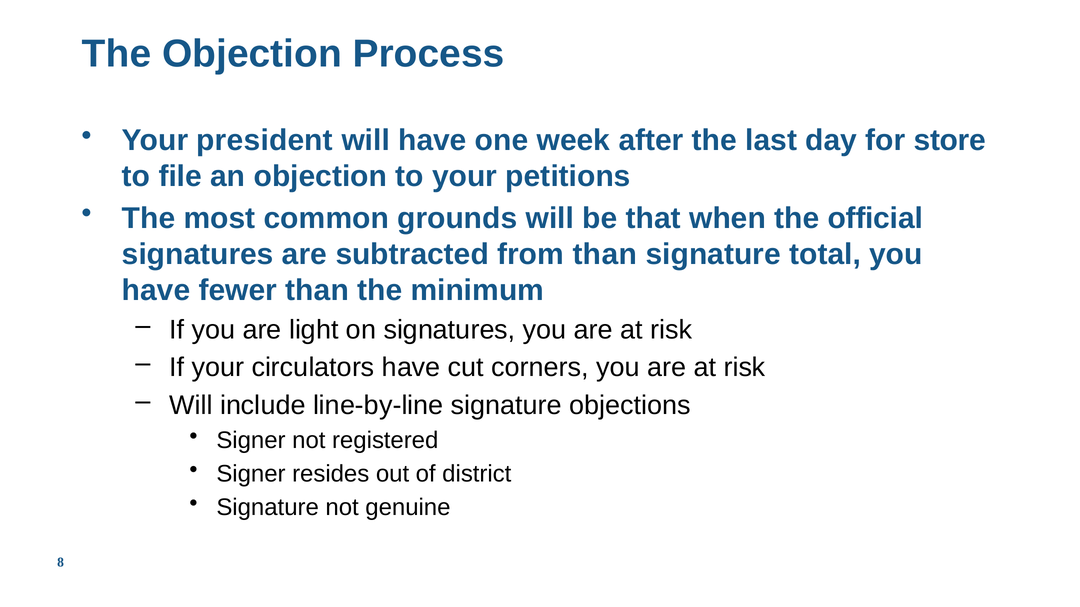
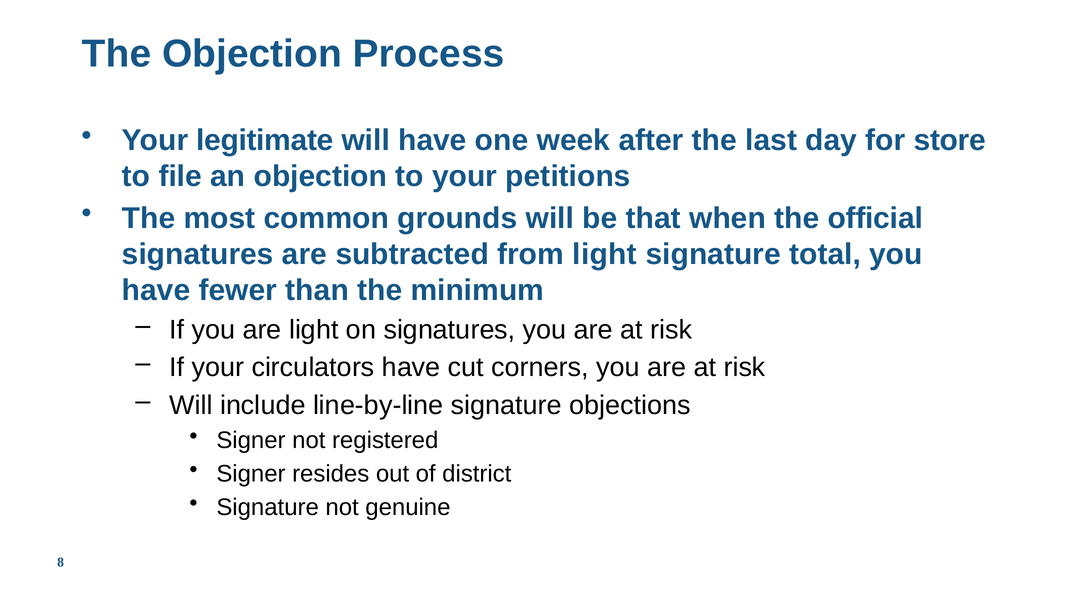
president: president -> legitimate (265, 141)
from than: than -> light (605, 255)
